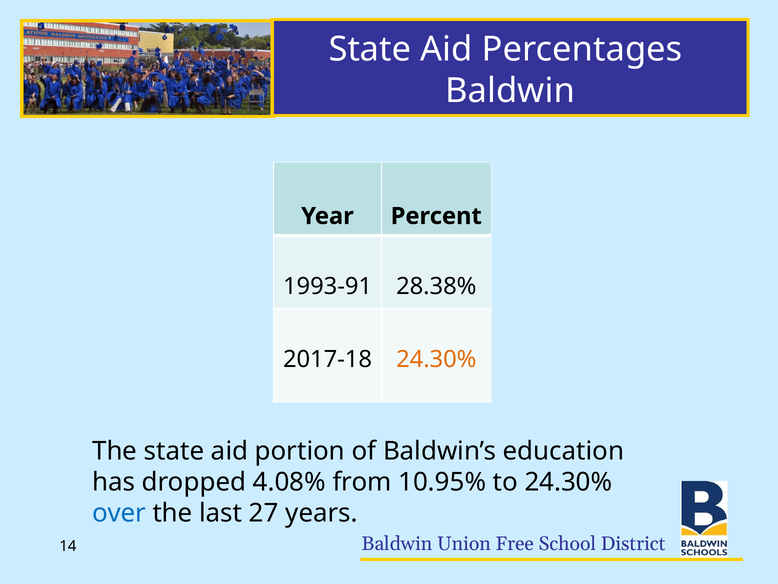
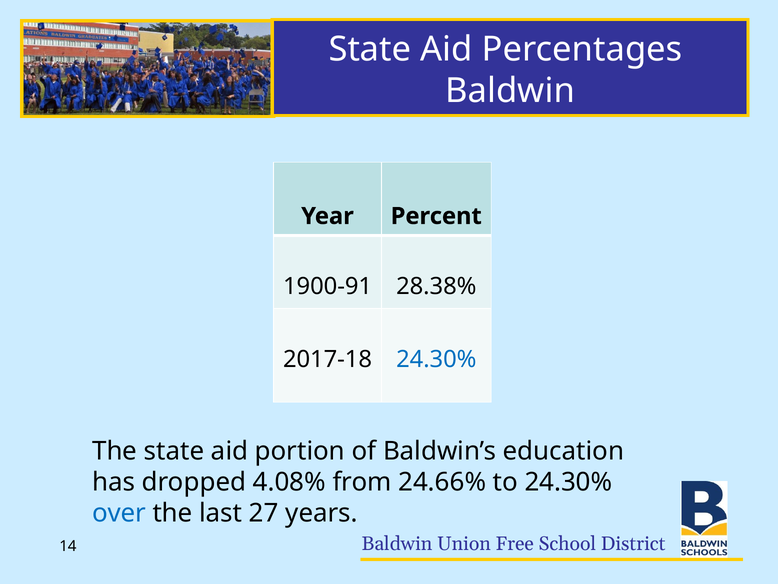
1993-91: 1993-91 -> 1900-91 (328, 286)
24.30% colour: orange -> blue (436, 359)
10.95%: 10.95% -> 24.66% (442, 482)
